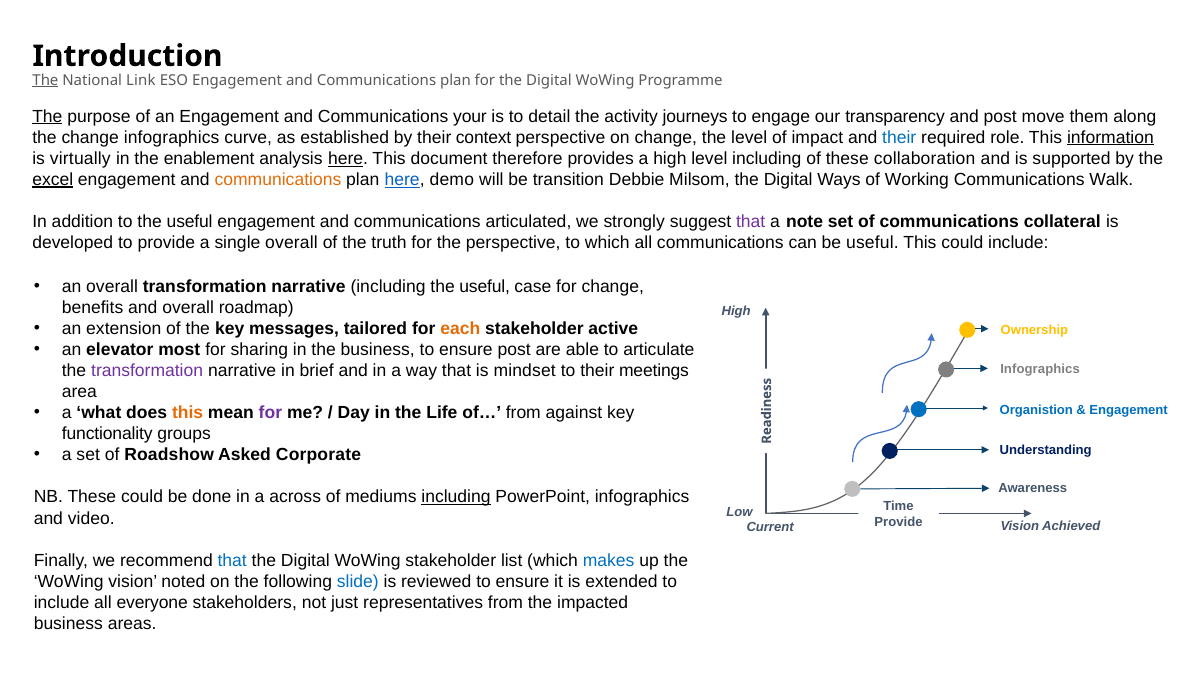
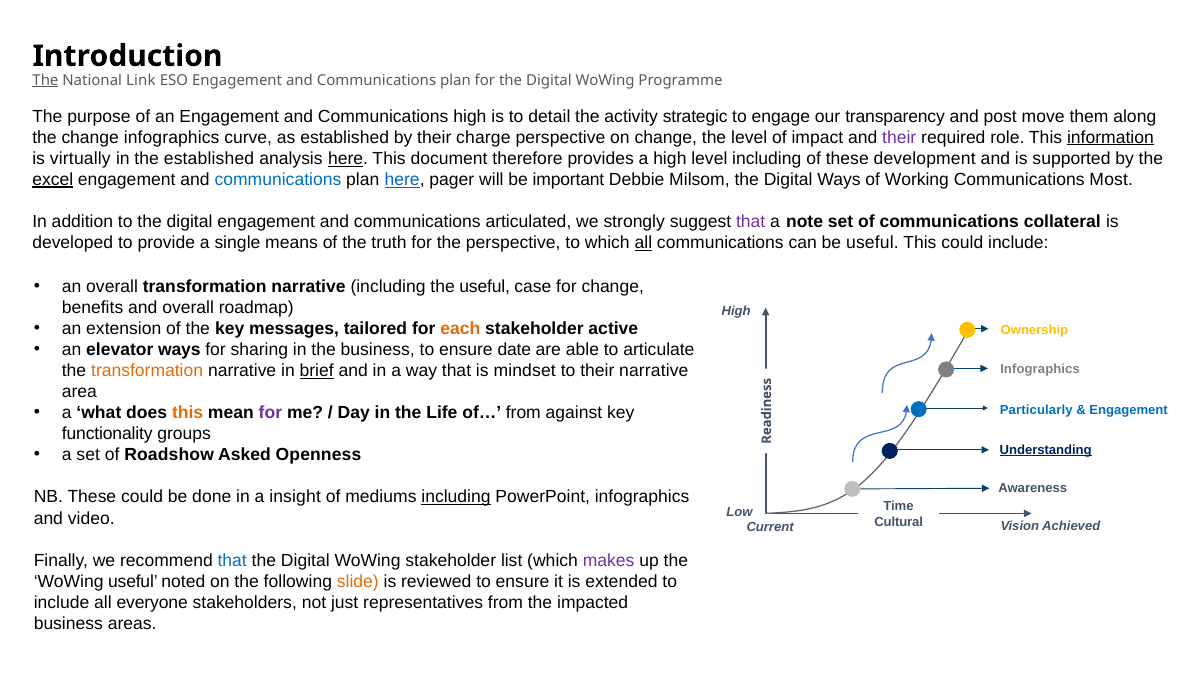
The underline: present -> none (47, 116)
Communications your: your -> high (470, 116)
journeys: journeys -> strategic (695, 116)
context: context -> charge (483, 137)
their colour: blue -> purple (899, 137)
the enablement: enablement -> established (209, 158)
collaboration: collaboration -> development (925, 158)
communications colour: orange -> blue (278, 179)
demo: demo -> pager (452, 179)
transition: transition -> important (568, 179)
Walk: Walk -> Most (1111, 179)
to the useful: useful -> digital (190, 221)
single overall: overall -> means (292, 242)
all underline: none -> present (643, 242)
elevator most: most -> ways (179, 350)
ensure post: post -> date (514, 350)
transformation colour: purple -> orange (147, 371)
brief underline: none -> present (317, 371)
their meetings: meetings -> narrative (654, 371)
Organistion: Organistion -> Particularly (1036, 410)
Understanding underline: none -> present (1046, 450)
Corporate: Corporate -> Openness (318, 455)
across: across -> insight (295, 497)
Provide: Provide -> Cultural (899, 522)
makes colour: blue -> purple (609, 560)
WoWing vision: vision -> useful (133, 581)
slide colour: blue -> orange (358, 581)
